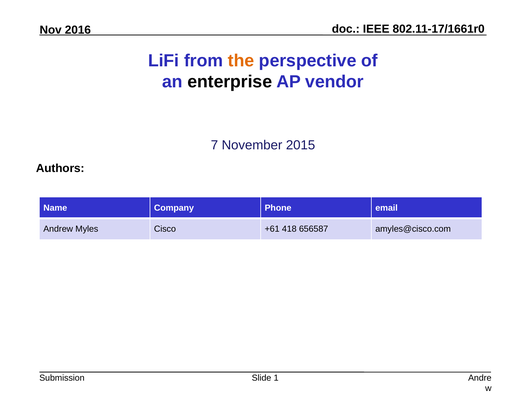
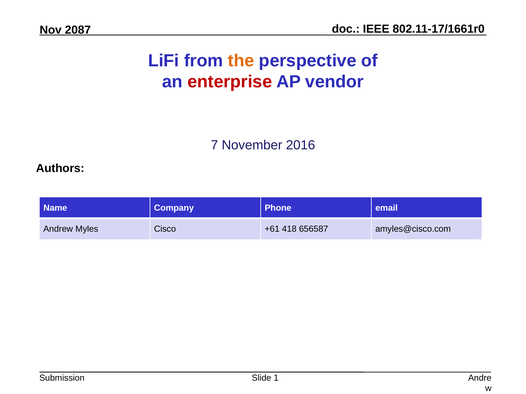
2016: 2016 -> 2087 (78, 30)
enterprise colour: black -> red (230, 82)
2015: 2015 -> 2016 (301, 146)
